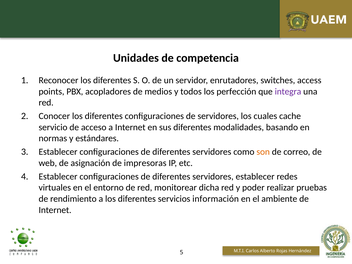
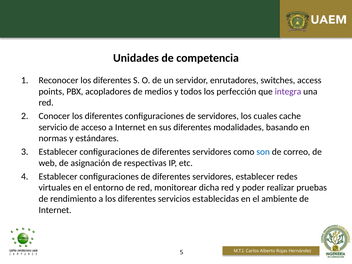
son colour: orange -> blue (263, 152)
impresoras: impresoras -> respectivas (145, 163)
información: información -> establecidas (216, 199)
